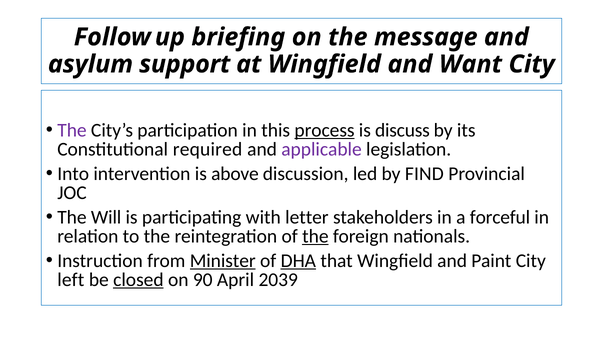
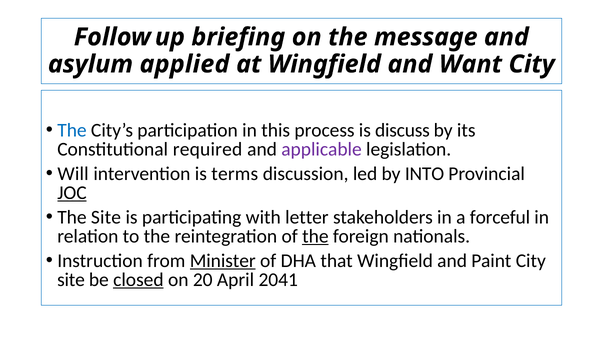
support: support -> applied (185, 64)
The colour: purple -> blue (72, 130)
process underline: present -> none (325, 130)
Into: Into -> Will (73, 174)
above: above -> terms (235, 174)
FIND: FIND -> INTO (425, 174)
JOC underline: none -> present (72, 193)
The Will: Will -> Site (106, 217)
DHA underline: present -> none (298, 261)
left: left -> site (71, 280)
90: 90 -> 20 (203, 280)
2039: 2039 -> 2041 (278, 280)
